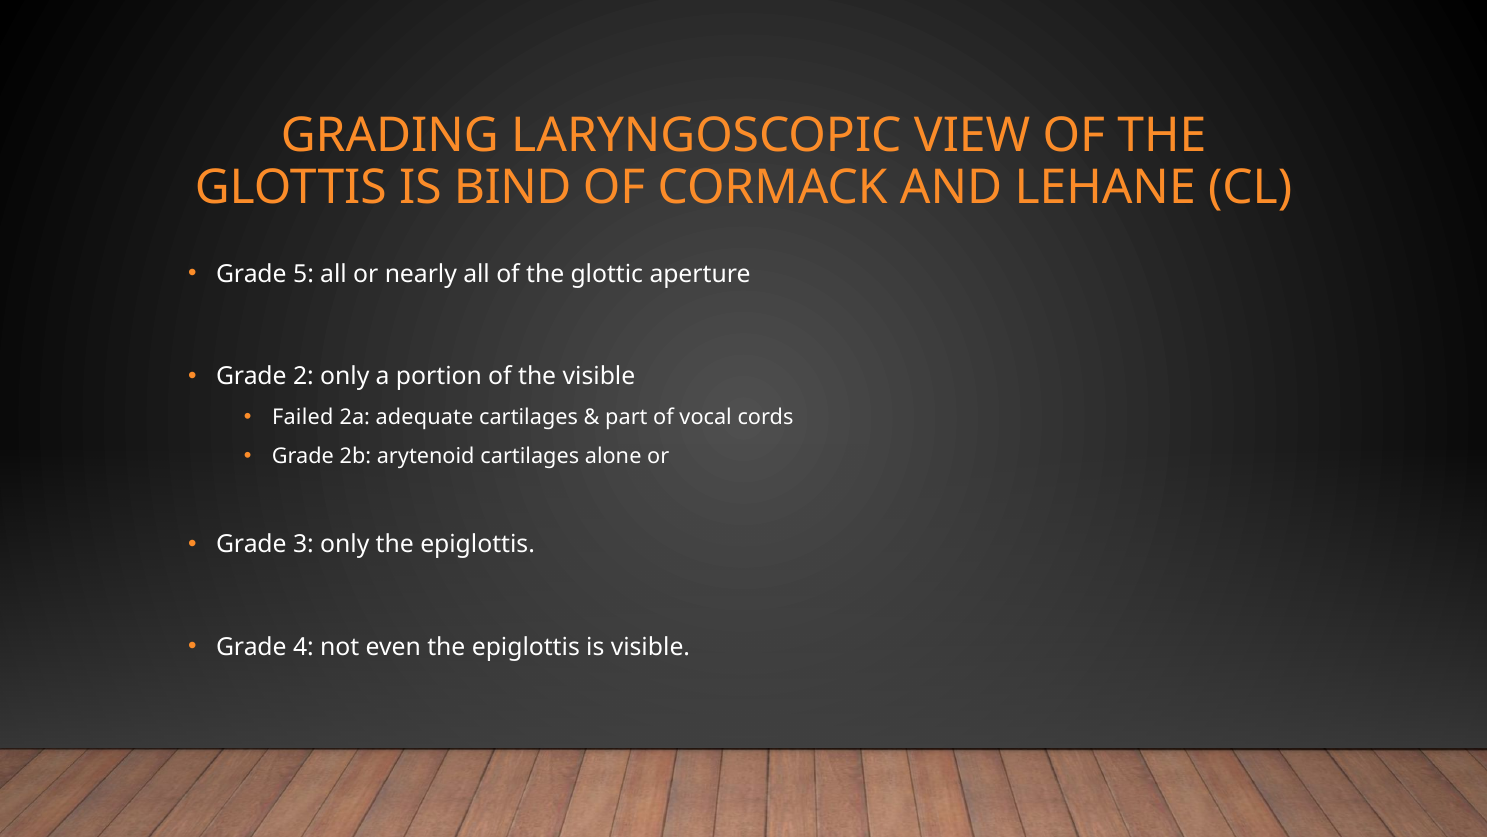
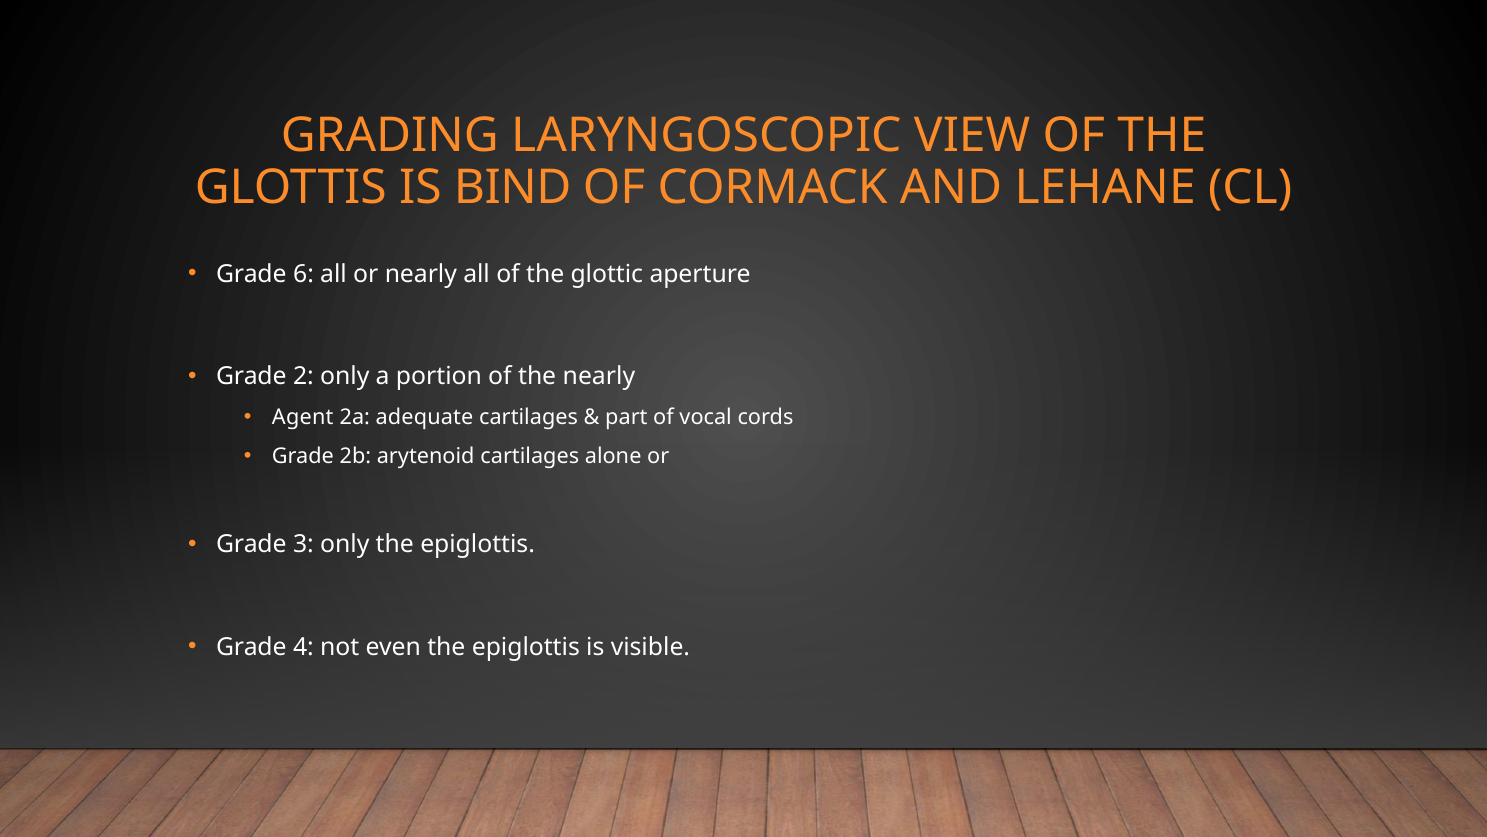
5: 5 -> 6 (304, 274)
the visible: visible -> nearly (599, 376)
Failed: Failed -> Agent (303, 417)
